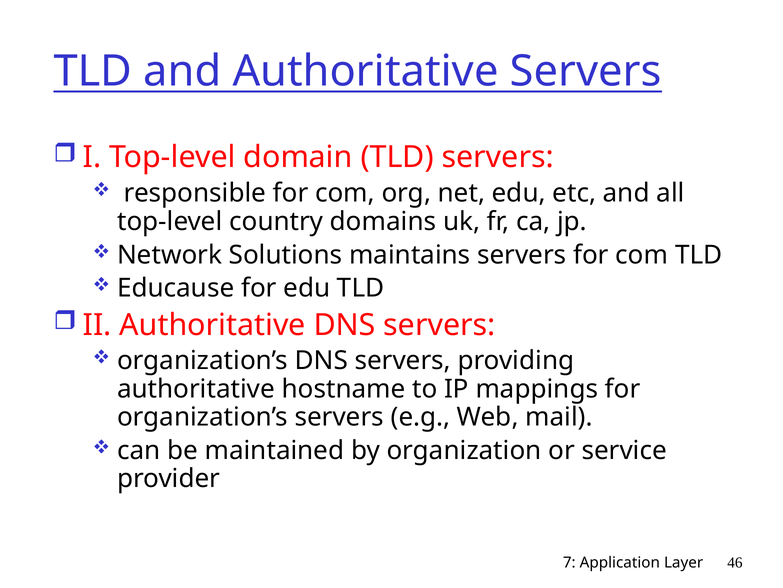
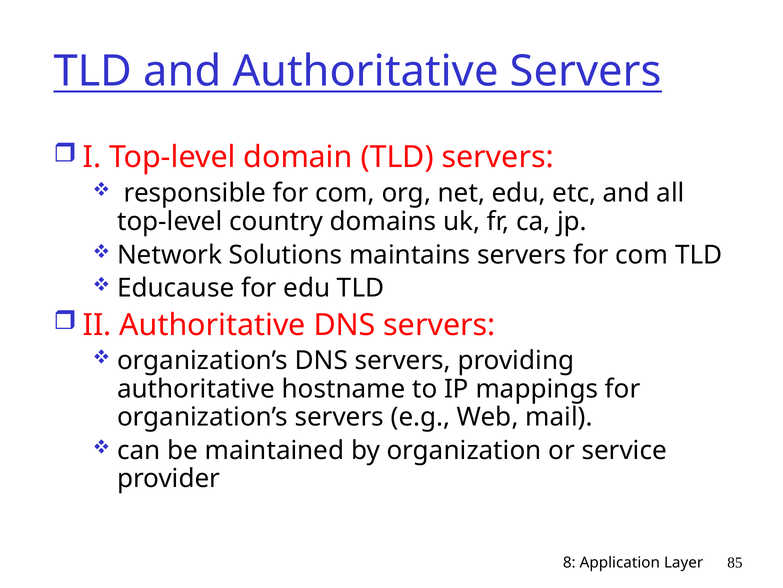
7: 7 -> 8 (569, 562)
46: 46 -> 85 (735, 562)
